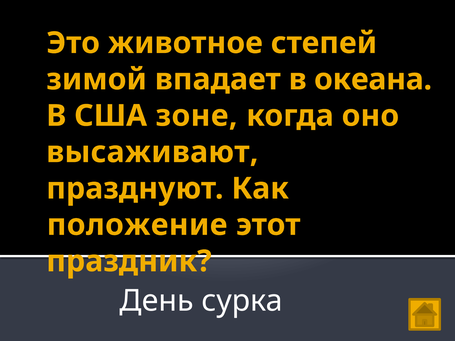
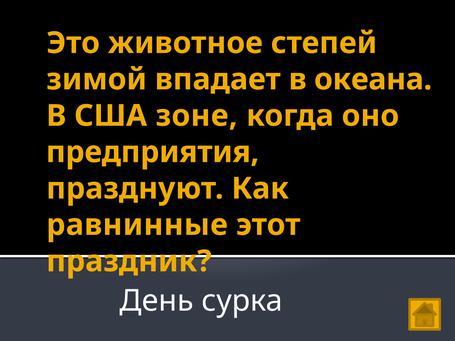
высаживают: высаживают -> предприятия (153, 152)
положение: положение -> равнинные (137, 225)
